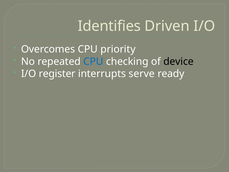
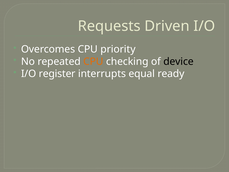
Identifies: Identifies -> Requests (109, 26)
CPU colour: blue -> orange (93, 61)
serve: serve -> equal (142, 74)
